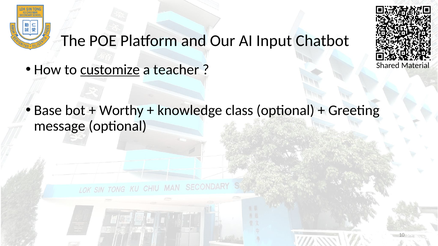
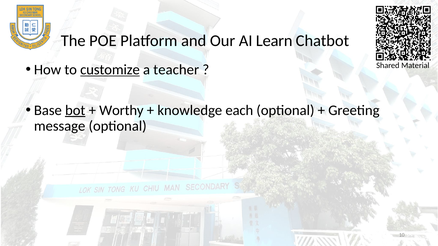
Input: Input -> Learn (274, 41)
bot underline: none -> present (75, 110)
class: class -> each (239, 110)
